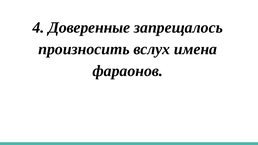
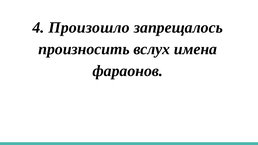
Доверенные: Доверенные -> Произошло (89, 27)
